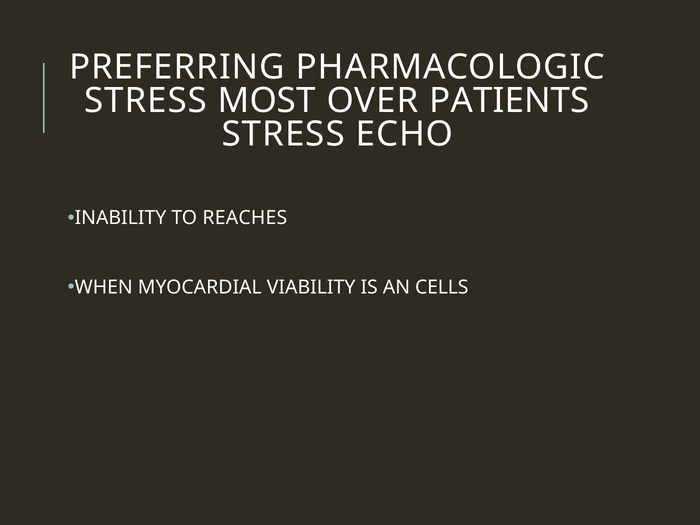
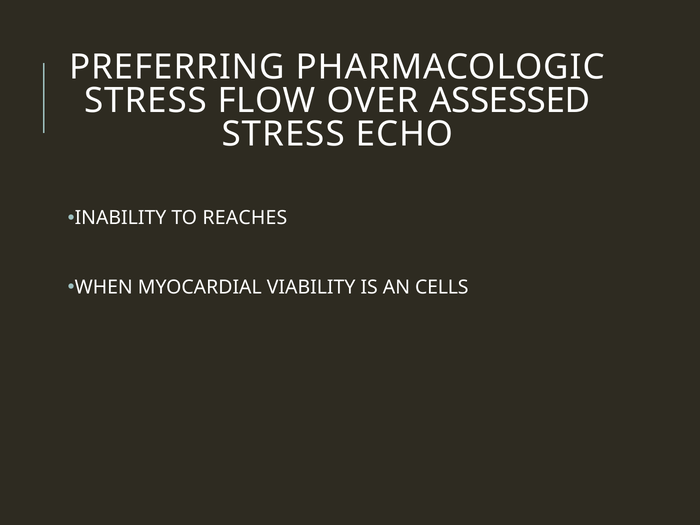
MOST: MOST -> FLOW (267, 101)
PATIENTS: PATIENTS -> ASSESSED (510, 101)
